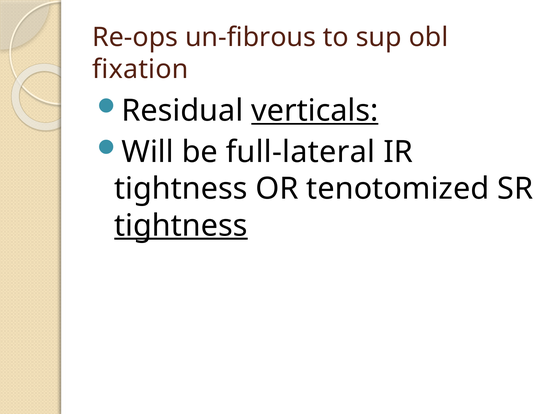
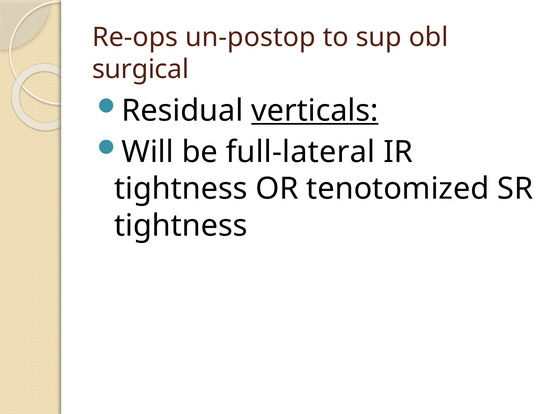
un-fibrous: un-fibrous -> un-postop (250, 37)
fixation: fixation -> surgical (141, 69)
tightness underline: present -> none (181, 226)
